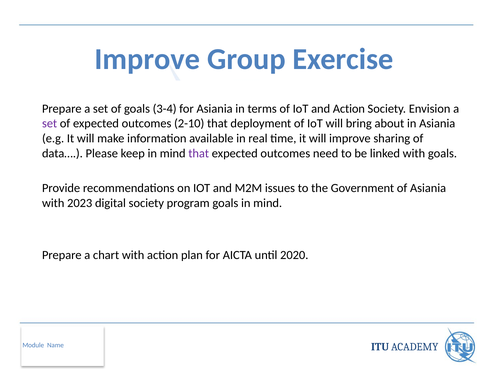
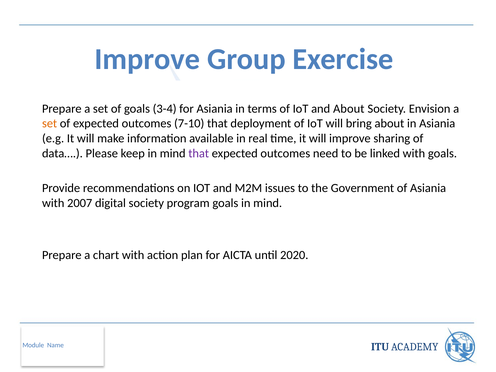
and Action: Action -> About (349, 109)
set colour: purple -> orange (50, 124)
2-10: 2-10 -> 7-10 (189, 124)
2023: 2023 -> 2007 (80, 203)
